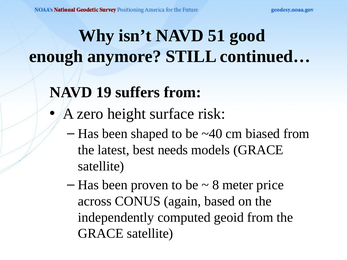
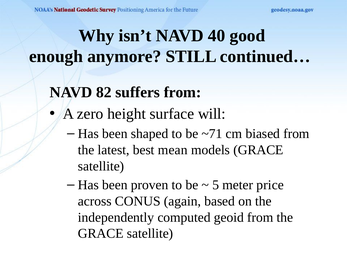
51: 51 -> 40 (217, 36)
19: 19 -> 82 (104, 92)
risk: risk -> will (212, 114)
~40: ~40 -> ~71 (212, 134)
needs: needs -> mean (173, 150)
8: 8 -> 5 (216, 185)
